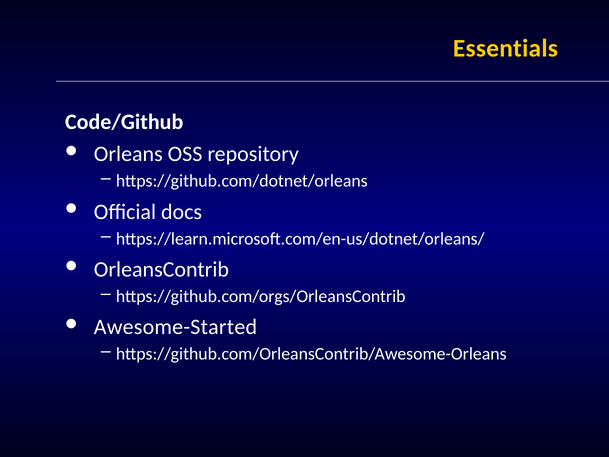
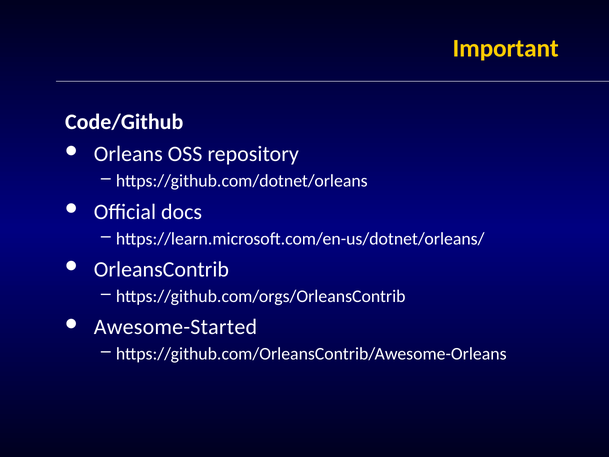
Essentials: Essentials -> Important (506, 48)
